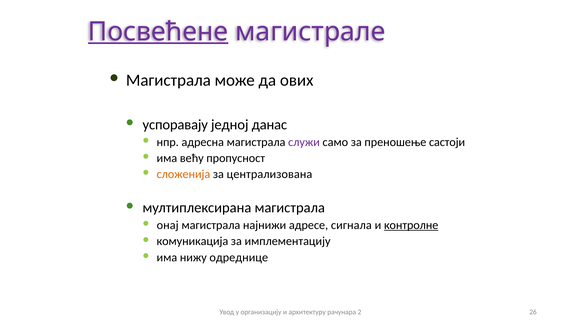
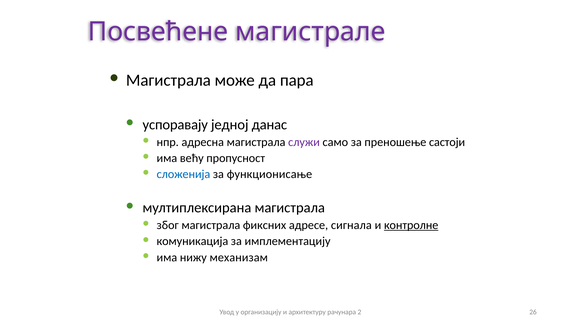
Посвећене underline: present -> none (158, 32)
ових: ових -> пара (297, 80)
сложенија colour: orange -> blue (183, 174)
централизована: централизована -> функционисање (270, 174)
онај: онај -> због (168, 225)
најнижи: најнижи -> фиксних (265, 225)
одреднице: одреднице -> механизам (239, 257)
